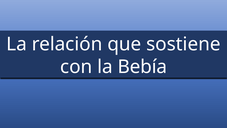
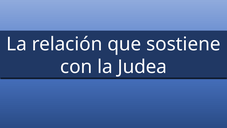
Bebía: Bebía -> Judea (142, 67)
